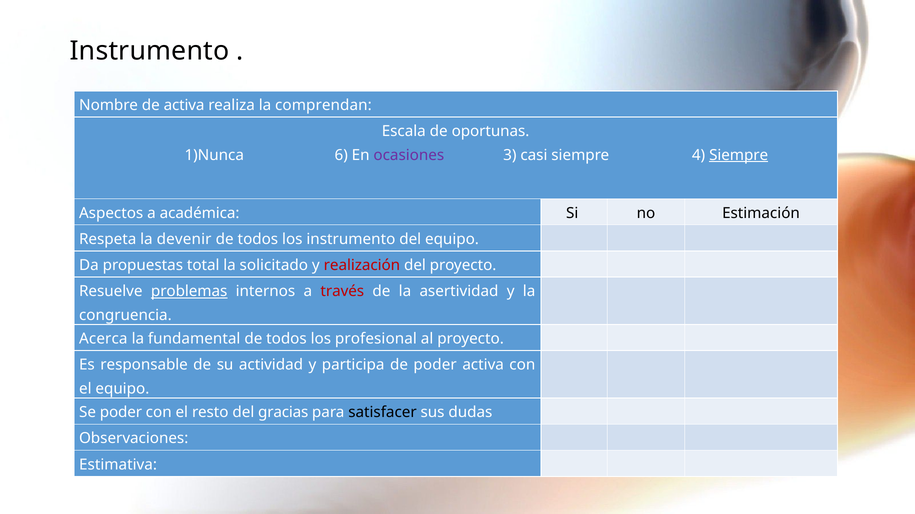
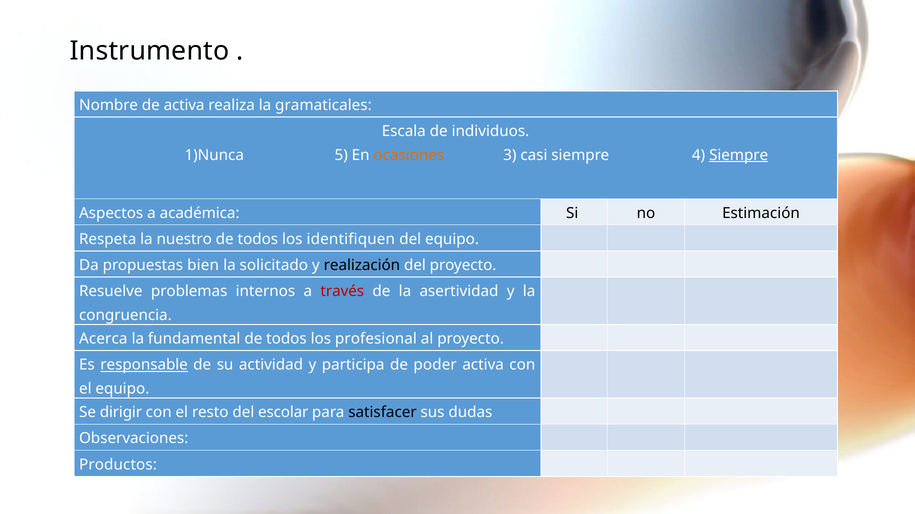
comprendan: comprendan -> gramaticales (323, 105)
oportunas: oportunas -> individuos (490, 132)
6: 6 -> 5 (341, 155)
ocasiones colour: purple -> orange (409, 155)
devenir: devenir -> nuestro (184, 239)
los instrumento: instrumento -> identifiquen (351, 239)
total: total -> bien (203, 266)
realización colour: red -> black (362, 266)
problemas underline: present -> none (189, 292)
responsable underline: none -> present (144, 365)
Se poder: poder -> dirigir (121, 413)
gracias: gracias -> escolar (283, 413)
Estimativa: Estimativa -> Productos (118, 465)
